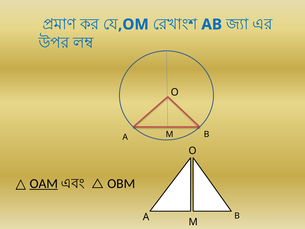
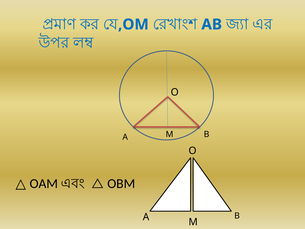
OAM underline: present -> none (44, 183)
